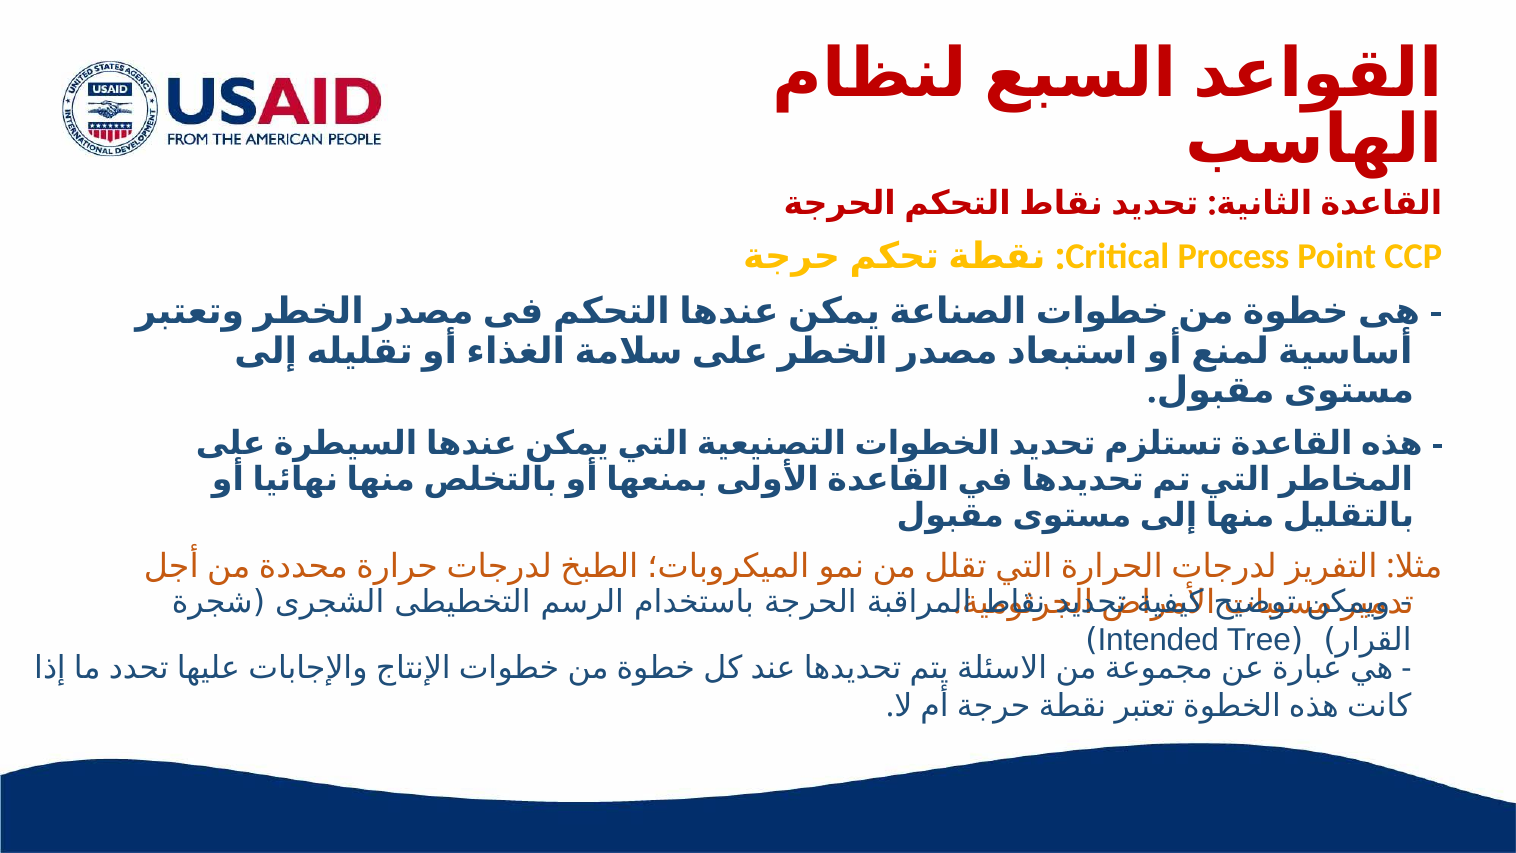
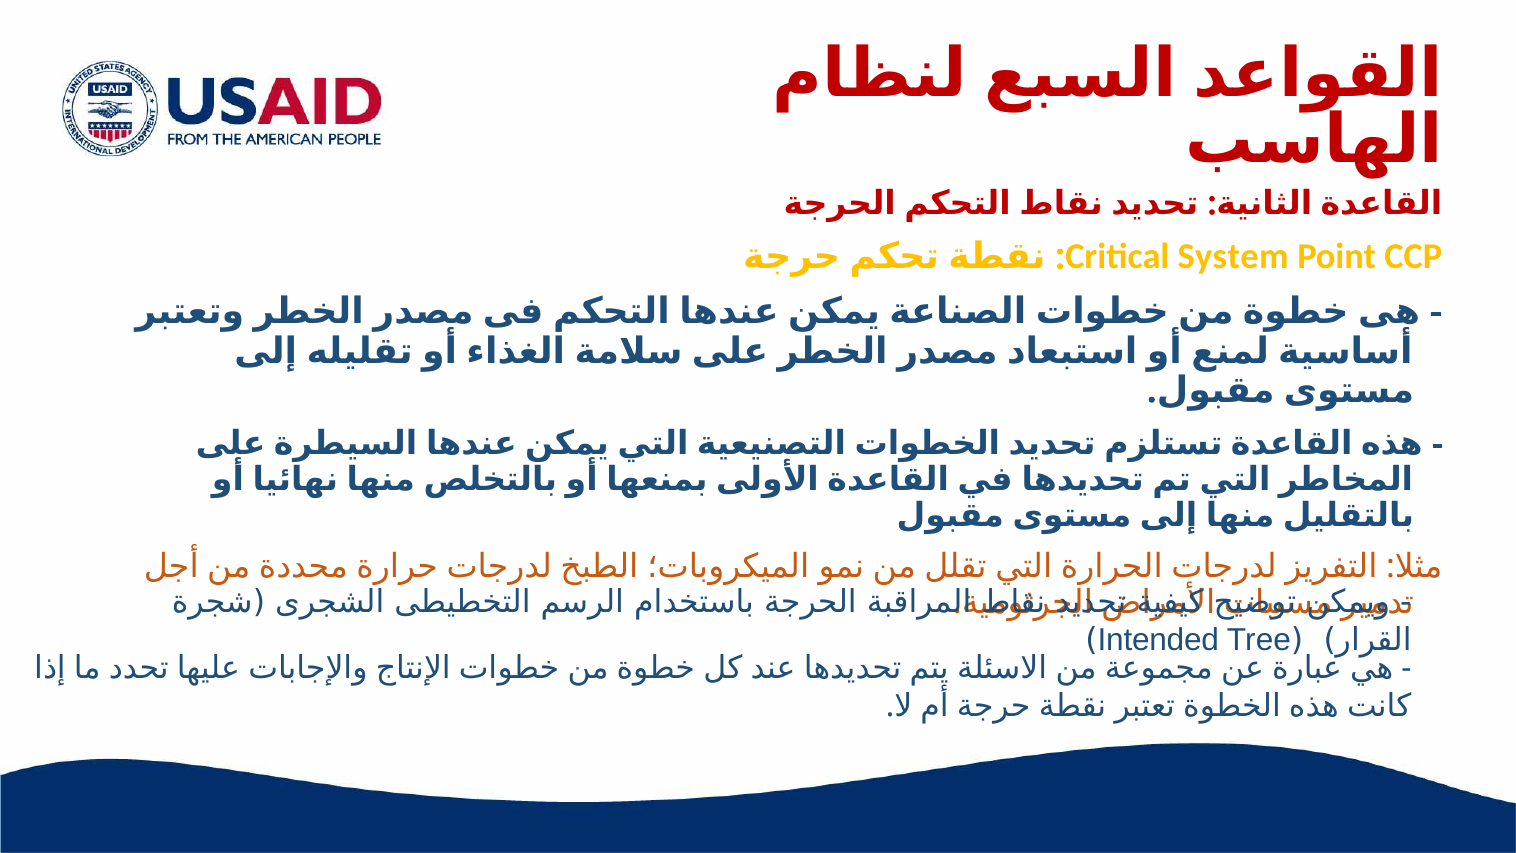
Process: Process -> System (1233, 257)
